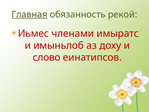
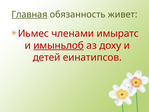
рекой: рекой -> живет (123, 14)
имыньлоб underline: none -> present (59, 45)
слово: слово -> детей (47, 57)
